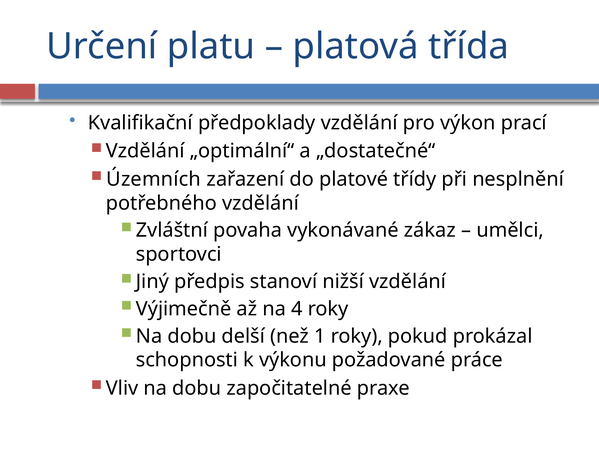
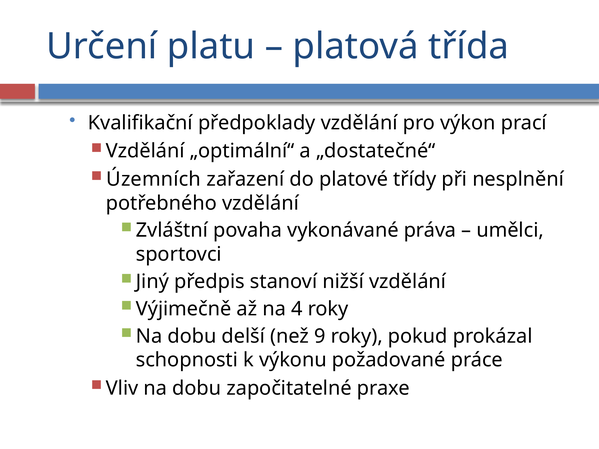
zákaz: zákaz -> práva (430, 230)
1: 1 -> 9 (320, 336)
